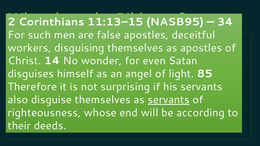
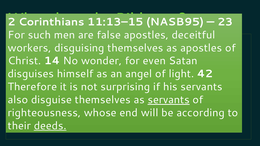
34: 34 -> 23 (225, 22)
85: 85 -> 42 (205, 74)
deeds underline: none -> present (50, 126)
